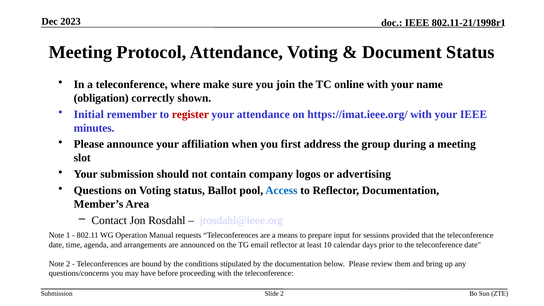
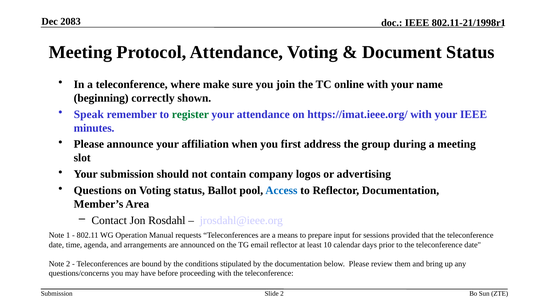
2023: 2023 -> 2083 (71, 22)
obligation: obligation -> beginning (101, 98)
Initial: Initial -> Speak (89, 114)
register colour: red -> green (190, 114)
